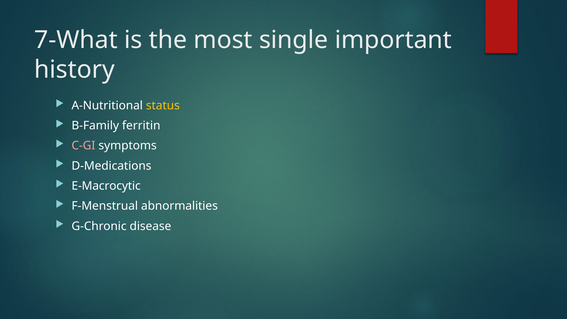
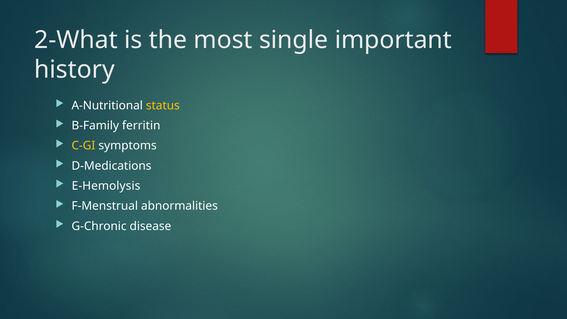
7-What: 7-What -> 2-What (76, 40)
C-GI colour: pink -> yellow (83, 146)
E-Macrocytic: E-Macrocytic -> E-Hemolysis (106, 186)
